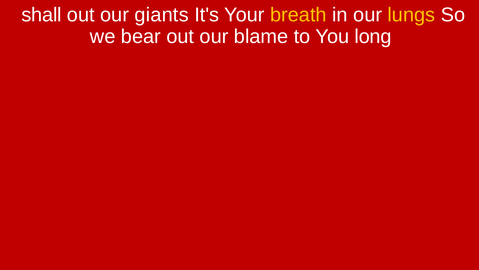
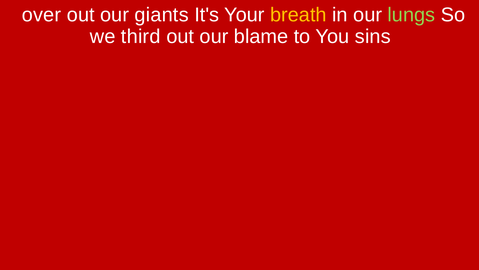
shall: shall -> over (41, 15)
lungs colour: yellow -> light green (411, 15)
bear: bear -> third (141, 36)
long: long -> sins (373, 36)
